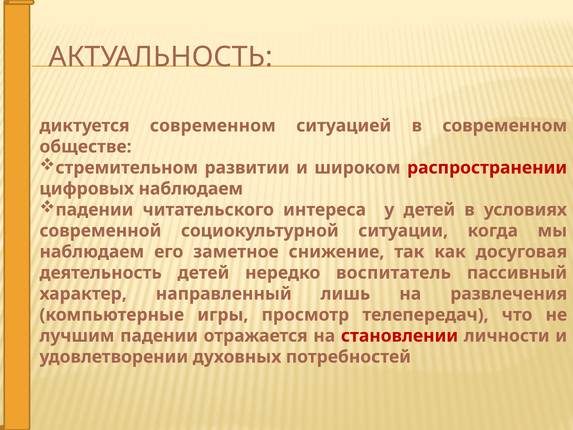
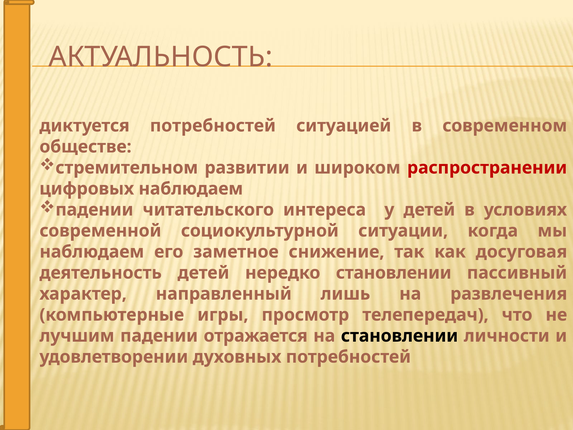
диктуется современном: современном -> потребностей (213, 126)
нередко воспитатель: воспитатель -> становлении (394, 273)
становлении colour: red -> black (400, 336)
